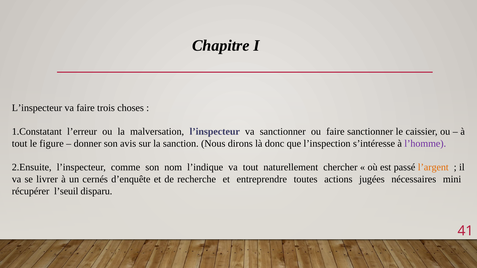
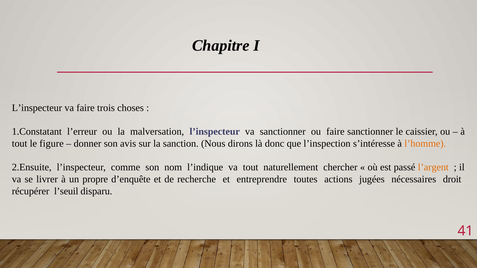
l’homme colour: purple -> orange (425, 144)
cernés: cernés -> propre (95, 179)
mini: mini -> droit (452, 179)
